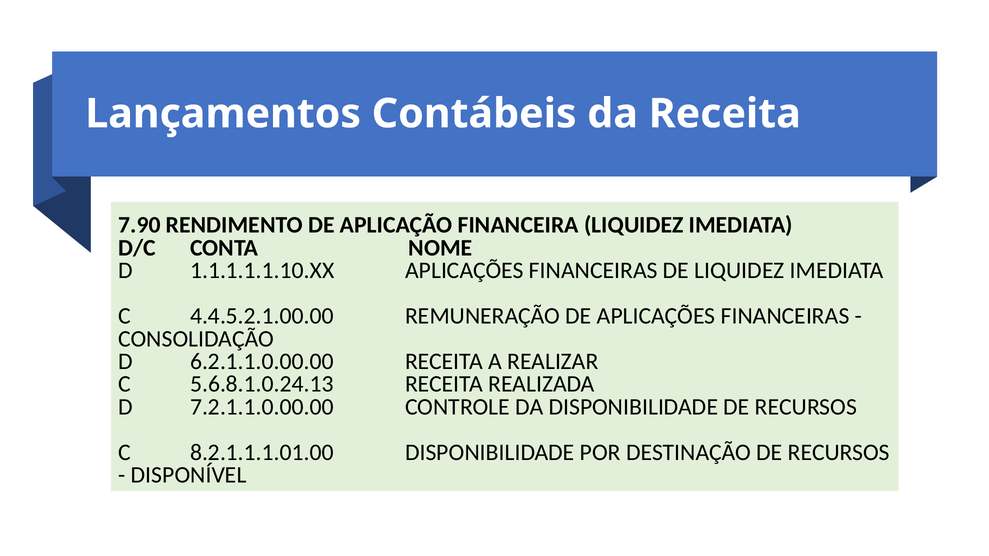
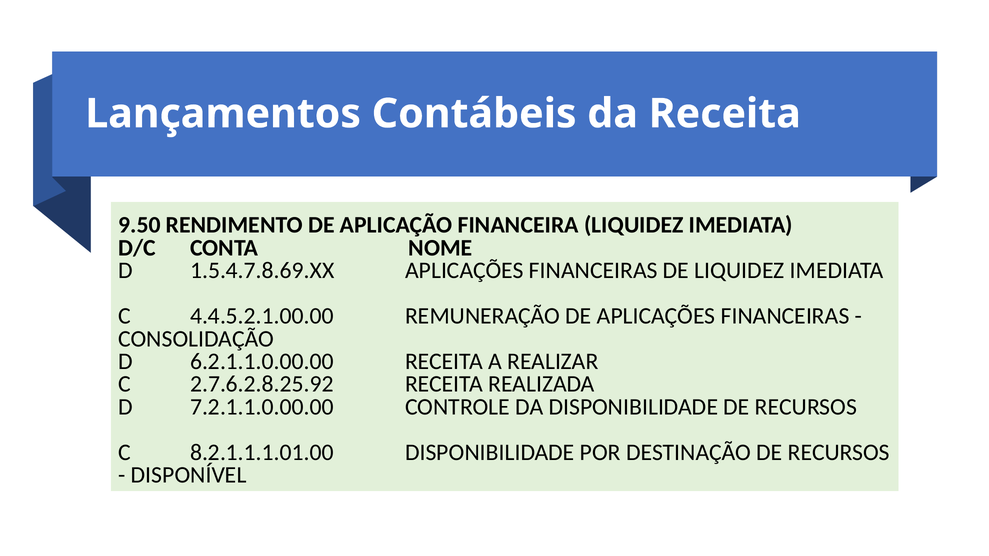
7.90: 7.90 -> 9.50 (139, 225)
1.1.1.1.1.10.XX: 1.1.1.1.1.10.XX -> 1.5.4.7.8.69.XX (262, 271)
5.6.8.1.0.24.13: 5.6.8.1.0.24.13 -> 2.7.6.2.8.25.92 (262, 384)
